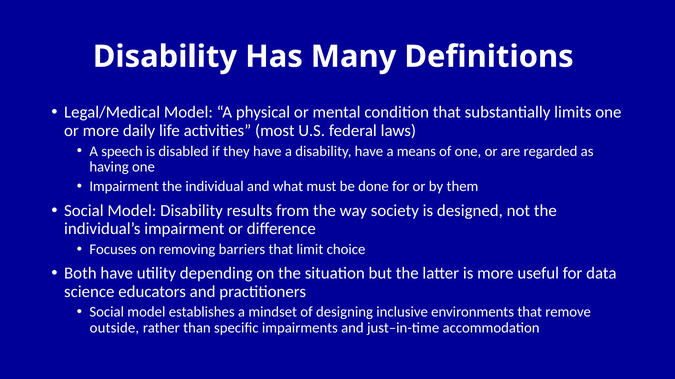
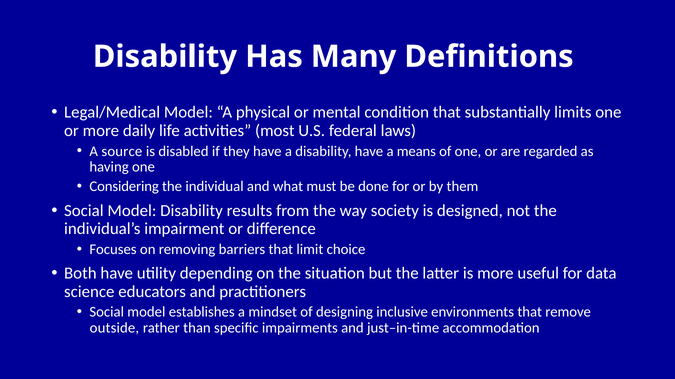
speech: speech -> source (122, 151)
Impairment: Impairment -> Considering (124, 187)
